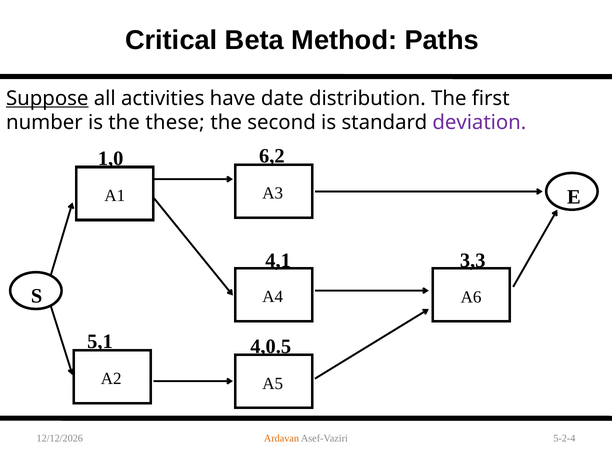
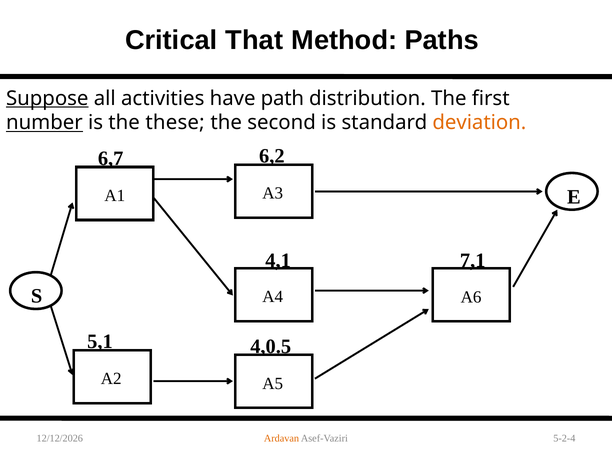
Beta: Beta -> That (254, 40)
date: date -> path (282, 98)
number underline: none -> present (44, 123)
deviation colour: purple -> orange (479, 123)
1,0: 1,0 -> 6,7 (111, 159)
3,3: 3,3 -> 7,1 (473, 261)
